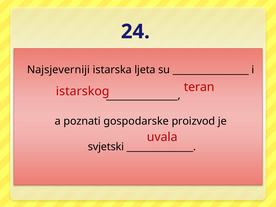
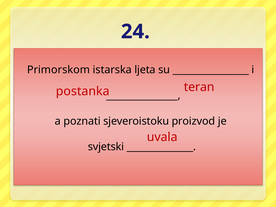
Najsjeverniji: Najsjeverniji -> Primorskom (58, 70)
istarskog: istarskog -> postanka (83, 91)
gospodarske: gospodarske -> sjeveroistoku (136, 121)
